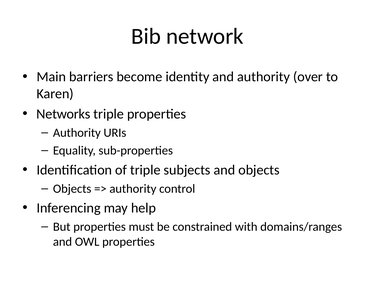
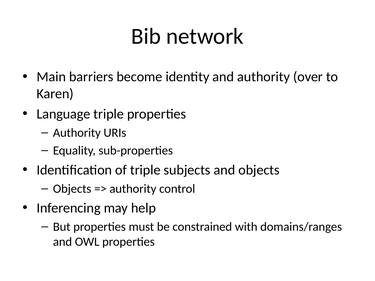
Networks: Networks -> Language (63, 114)
